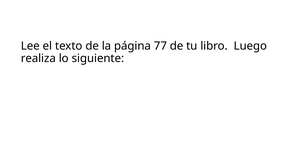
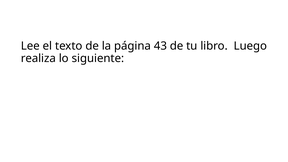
77: 77 -> 43 (160, 46)
